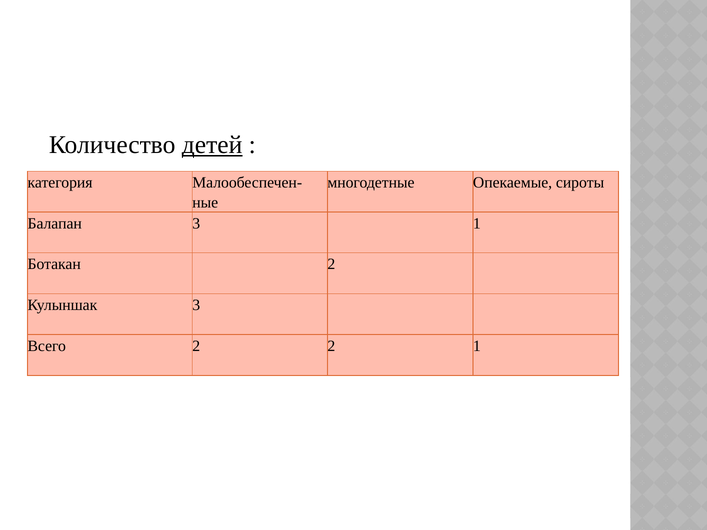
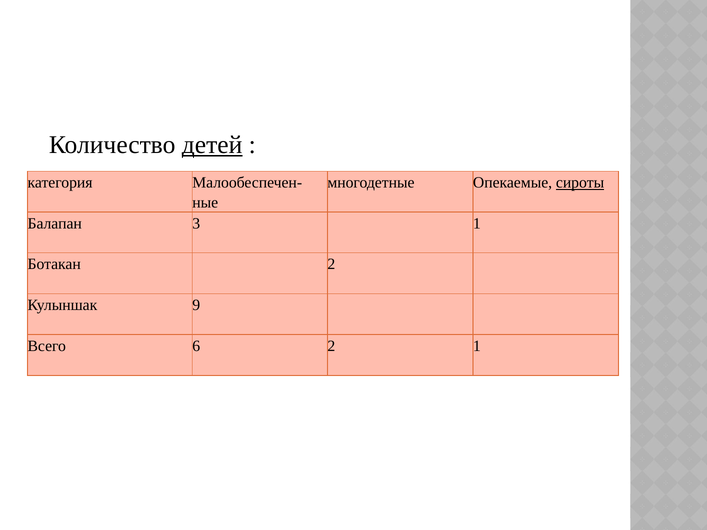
сироты underline: none -> present (580, 183)
Кулыншак 3: 3 -> 9 (196, 305)
Всего 2: 2 -> 6 (196, 346)
